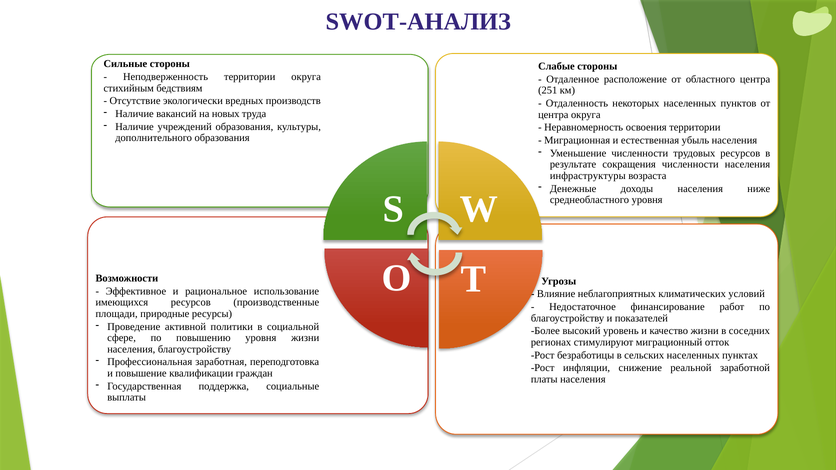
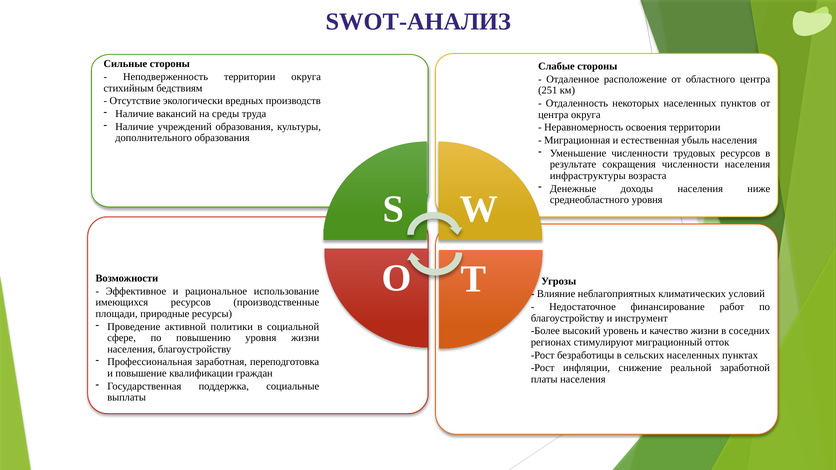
новых: новых -> среды (226, 114)
показателей: показателей -> инструмент (641, 318)
